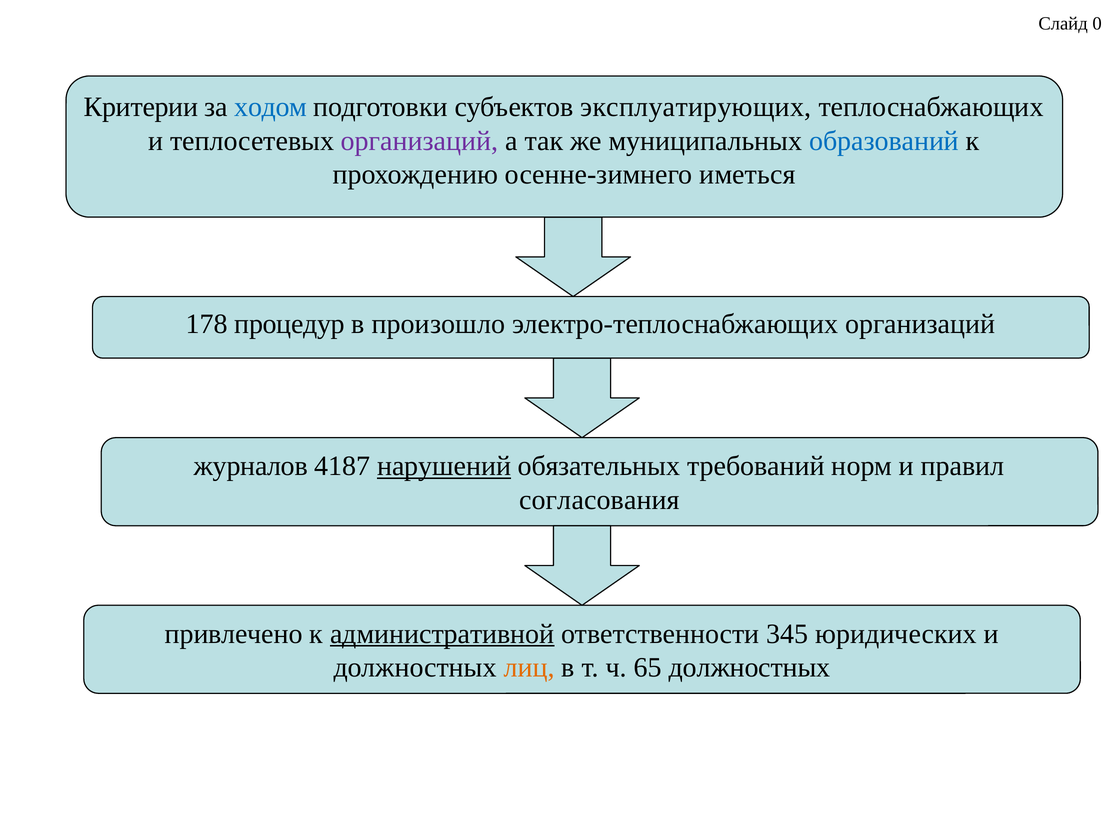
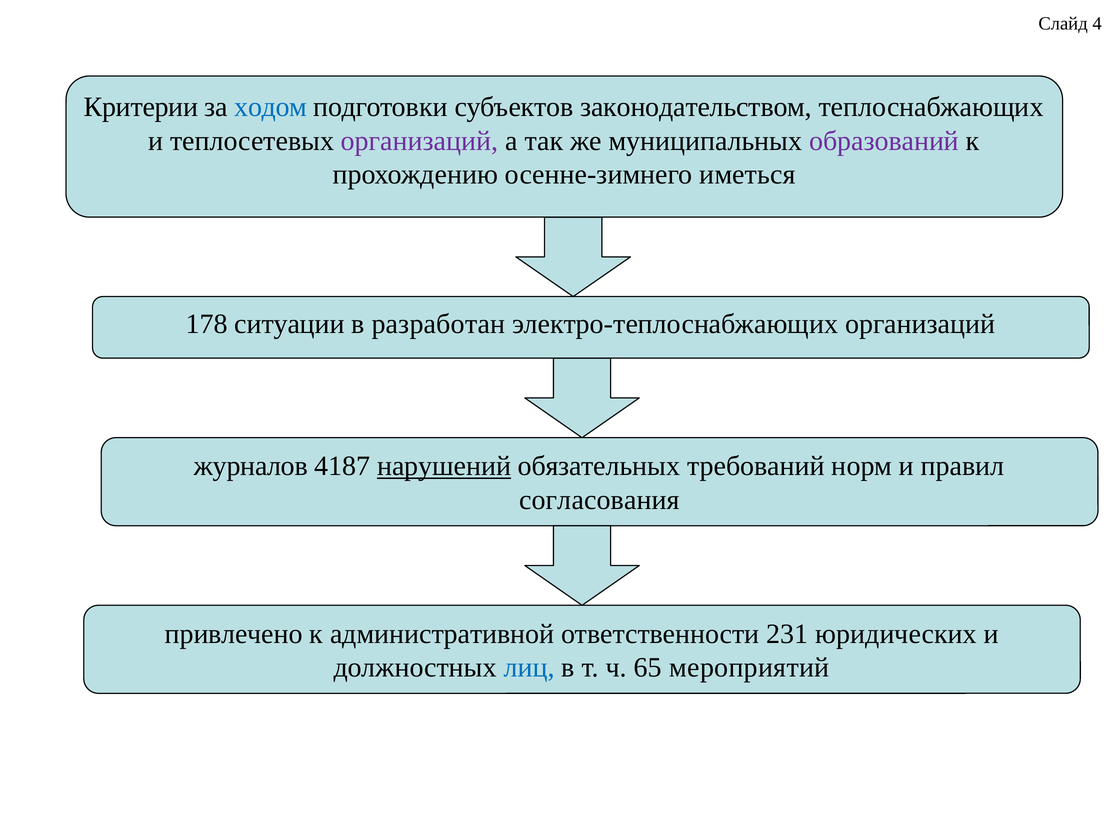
0: 0 -> 4 (1097, 23)
эксплуатирующих: эксплуатирующих -> законодательством (696, 107)
образований colour: blue -> purple (884, 141)
процедур: процедур -> ситуации (290, 324)
произошло: произошло -> разработан (438, 324)
административной underline: present -> none (442, 634)
345: 345 -> 231 (787, 634)
лиц colour: orange -> blue (529, 667)
65 должностных: должностных -> мероприятий (749, 667)
